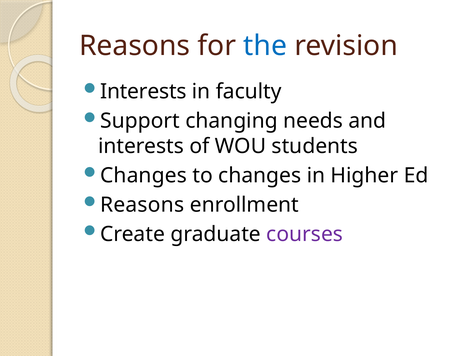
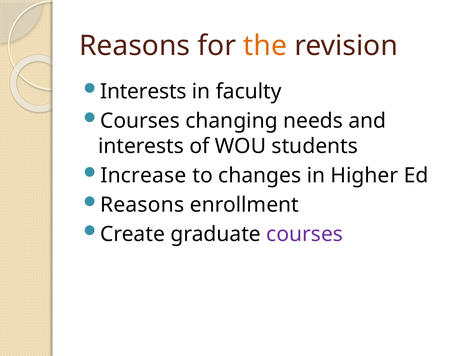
the colour: blue -> orange (265, 46)
Support: Support -> Courses (140, 121)
Changes: Changes -> Increase (143, 175)
